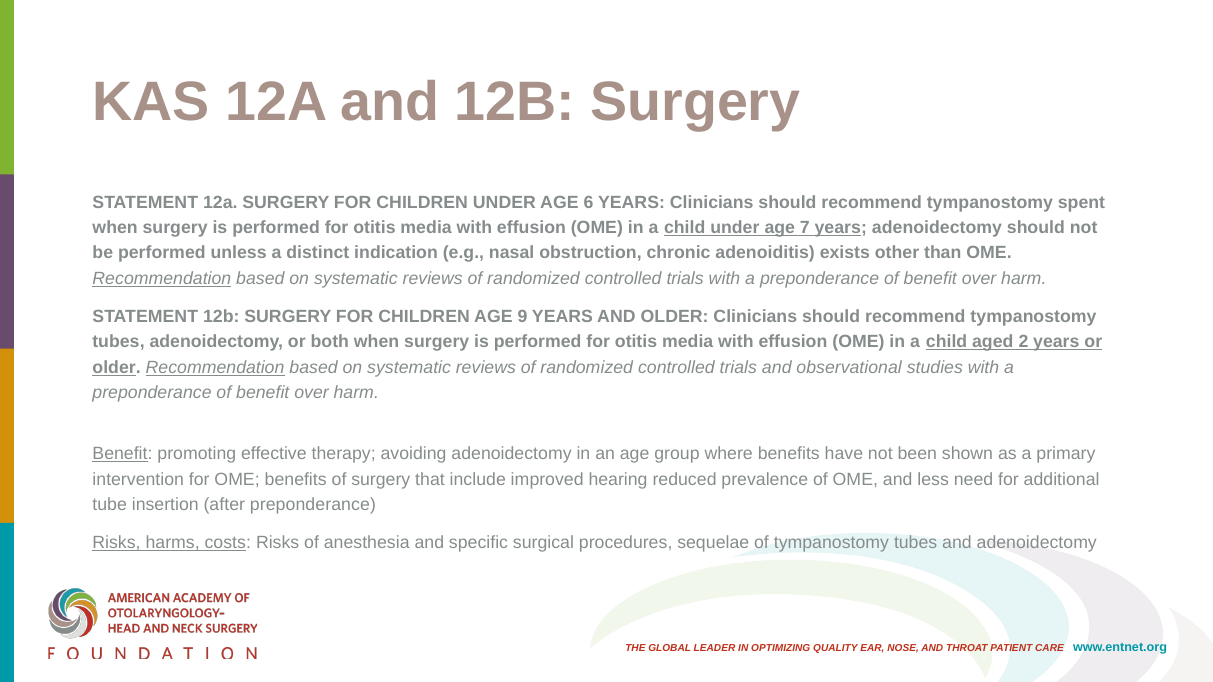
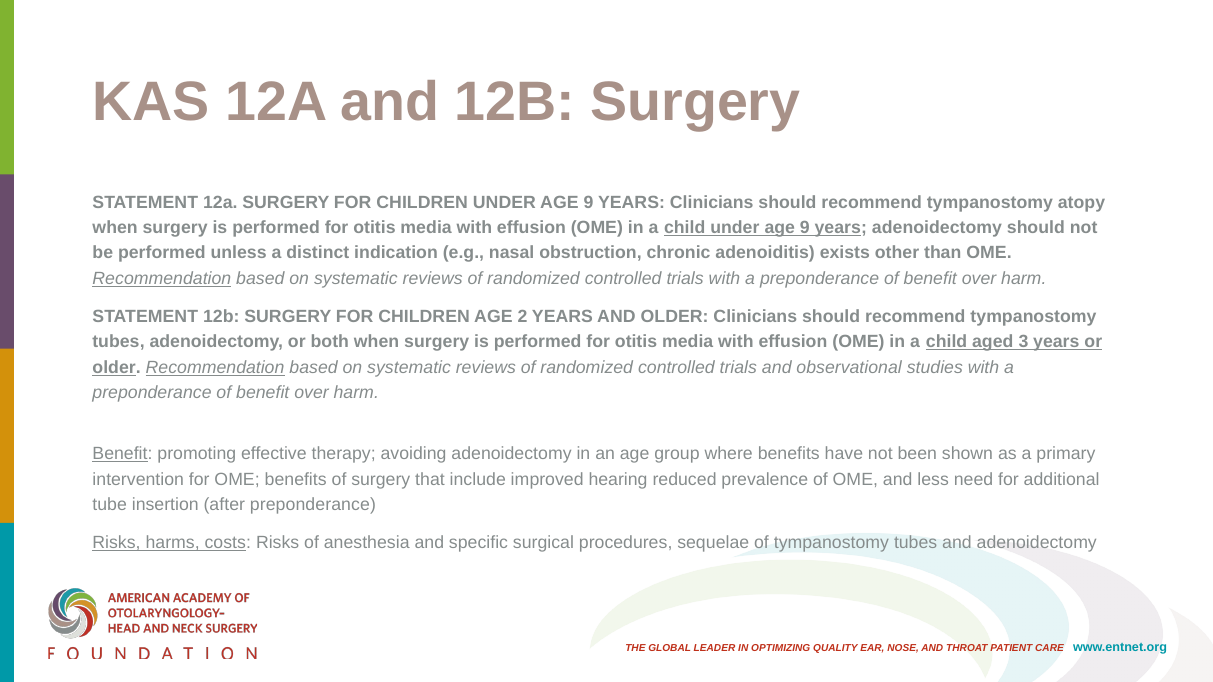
CHILDREN UNDER AGE 6: 6 -> 9 (588, 202)
spent: spent -> atopy (1081, 202)
child under age 7: 7 -> 9 (805, 228)
9: 9 -> 2 (523, 317)
2: 2 -> 3 (1023, 342)
